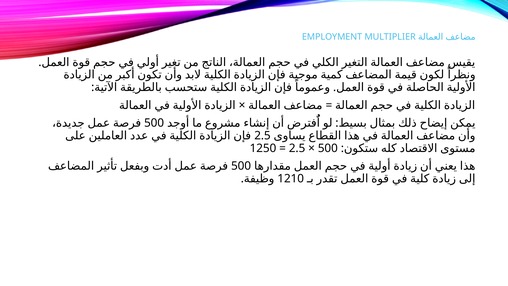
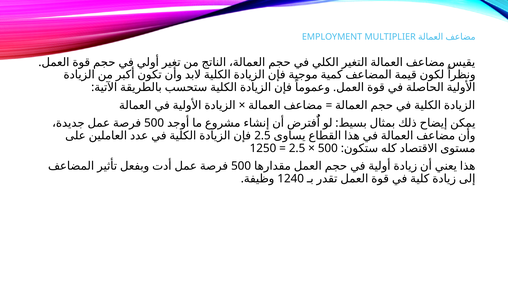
1210: 1210 -> 1240 (291, 179)
